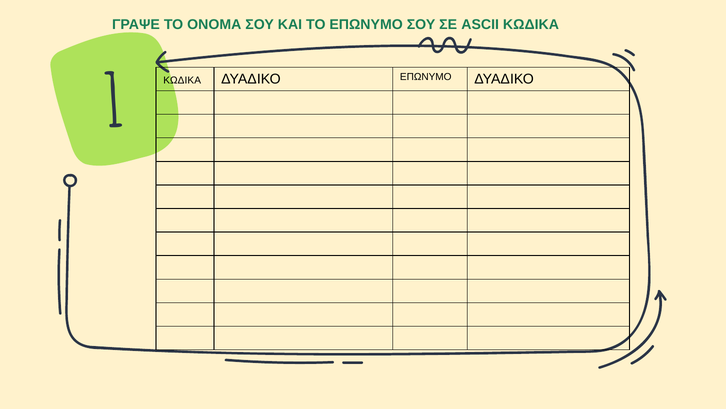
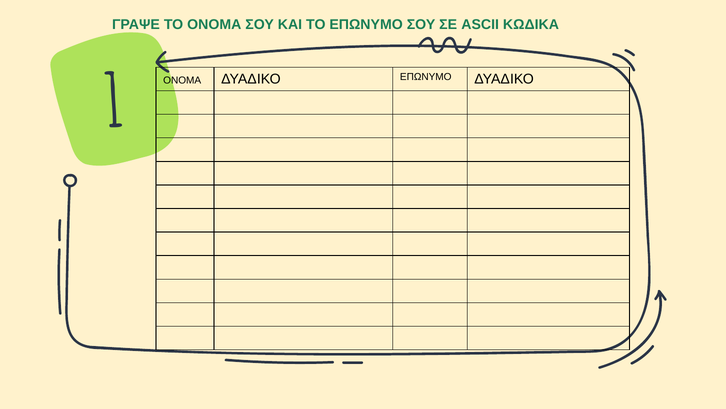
1 ΚΩΔΙΚΑ: ΚΩΔΙΚΑ -> ΟΝΟΜΑ (182, 80)
